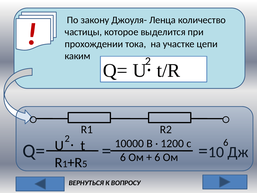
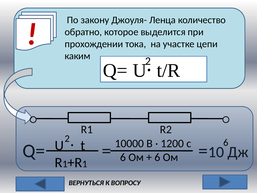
частицы: частицы -> обратно (83, 32)
5: 5 -> 1 (85, 164)
